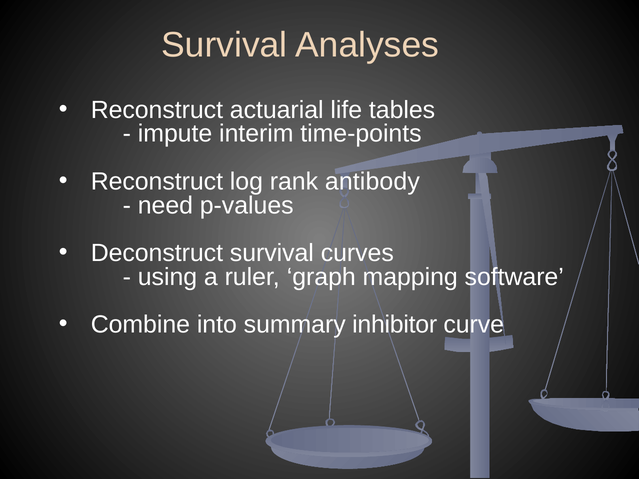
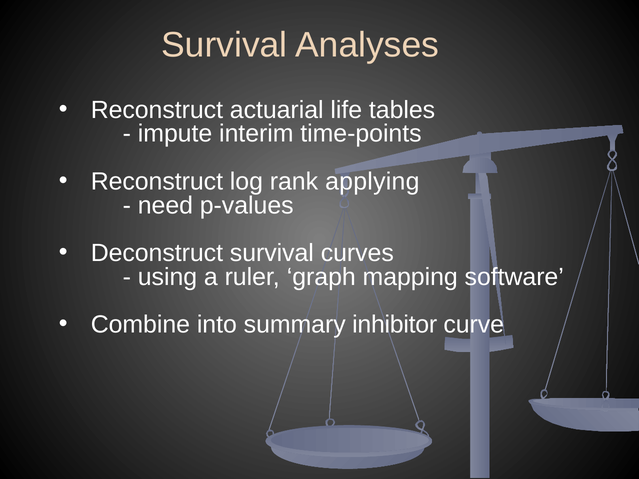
antibody: antibody -> applying (372, 182)
